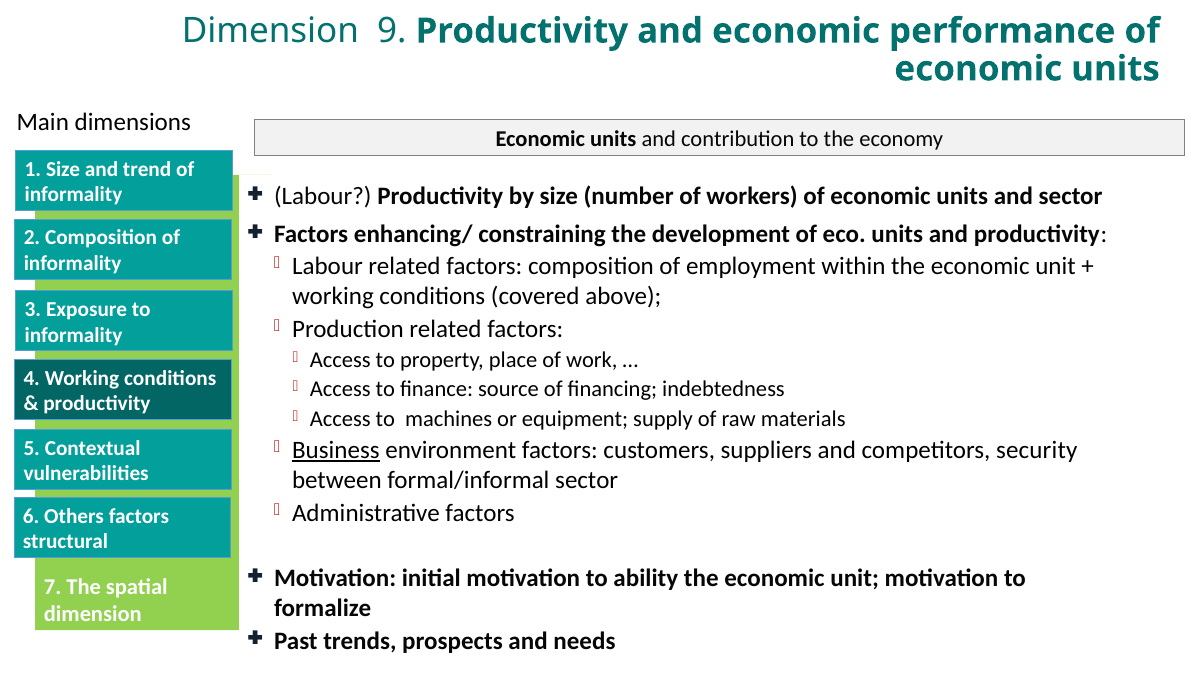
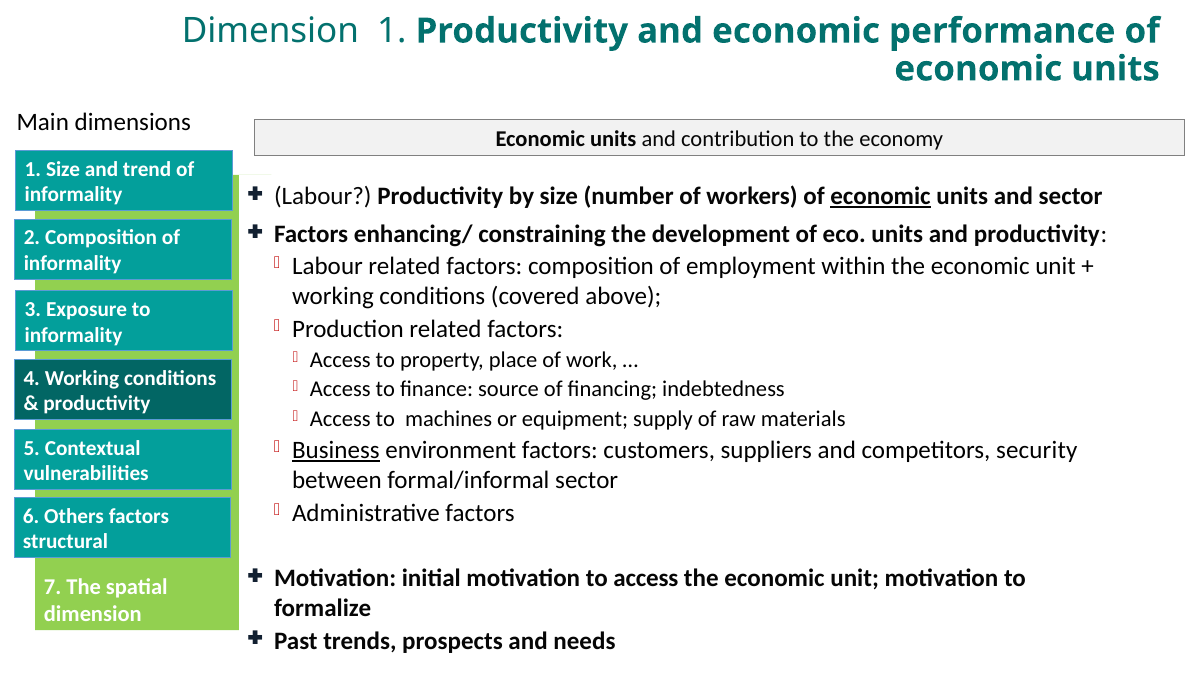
Dimension 9: 9 -> 1 (392, 31)
economic underline: none -> present (880, 196)
to ability: ability -> access (646, 578)
